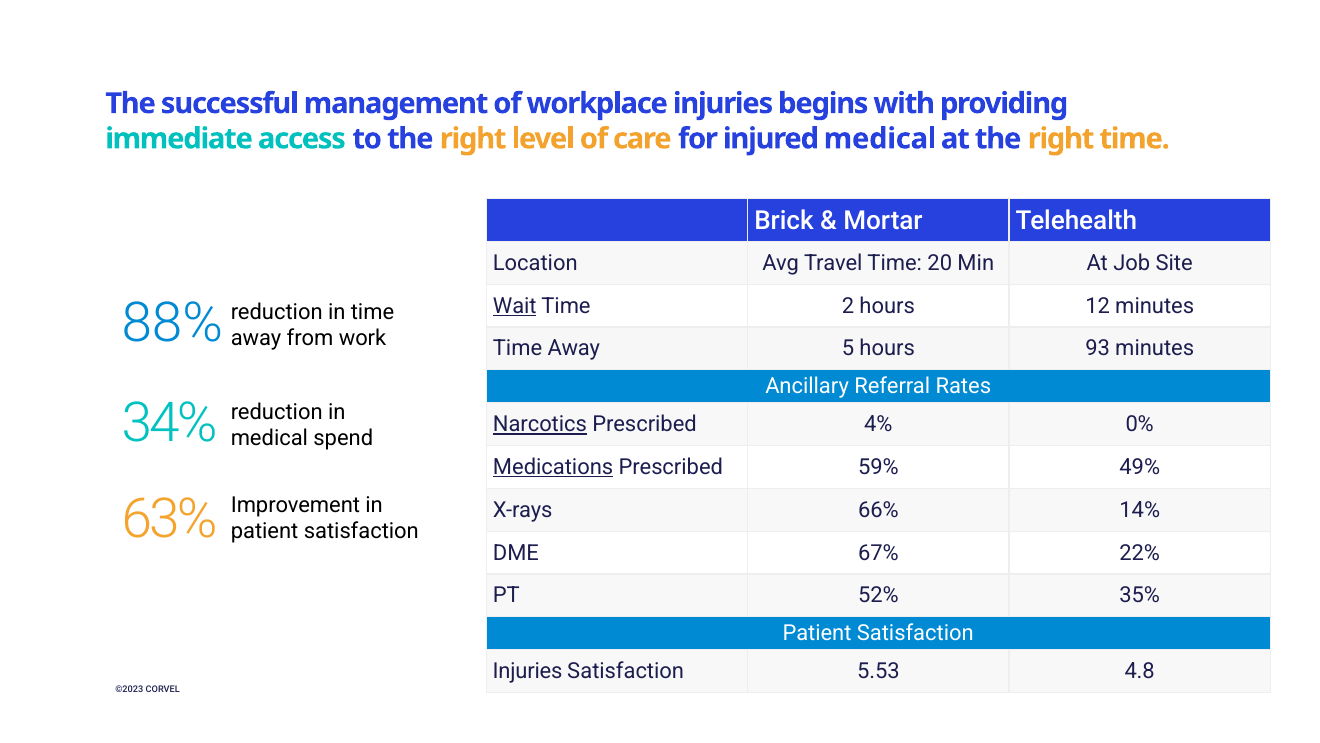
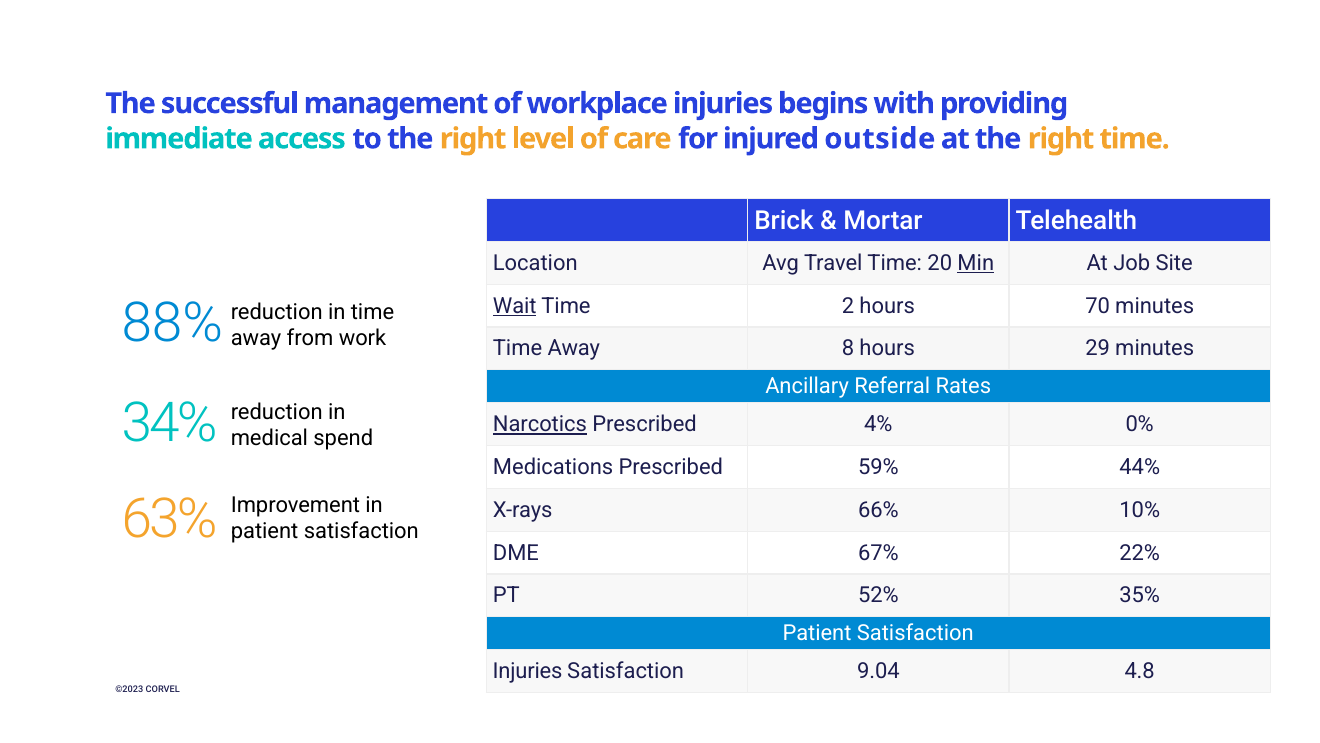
injured medical: medical -> outside (880, 139)
Min underline: none -> present (976, 263)
12: 12 -> 70 (1098, 306)
5: 5 -> 8 (848, 348)
93: 93 -> 29 (1098, 348)
Medications underline: present -> none (553, 467)
49%: 49% -> 44% (1140, 467)
14%: 14% -> 10% (1140, 510)
5.53: 5.53 -> 9.04 (878, 671)
